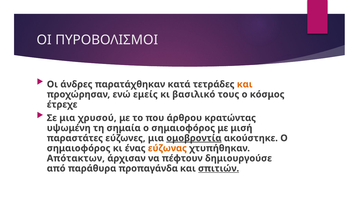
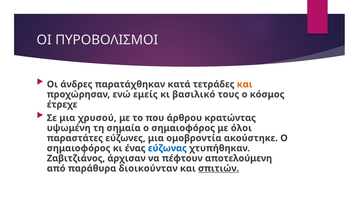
μισή: μισή -> όλοι (241, 128)
ομοβροντία underline: present -> none (194, 138)
εύζωνας colour: orange -> blue (167, 148)
Απότακτων: Απότακτων -> Ζαβιτζιάνος (76, 158)
δημιουργούσε: δημιουργούσε -> αποτελούμενη (239, 158)
προπαγάνδα: προπαγάνδα -> διοικούνταν (148, 168)
